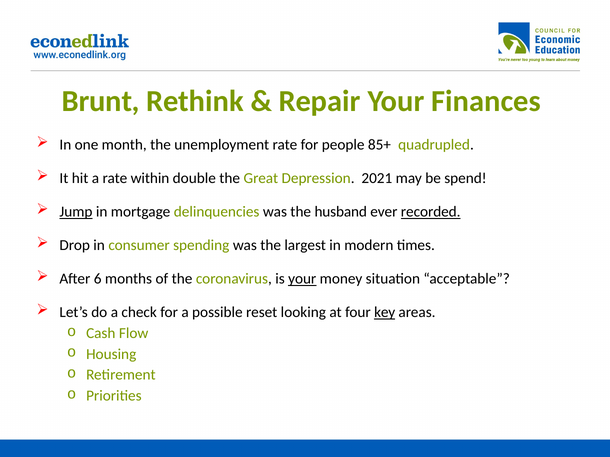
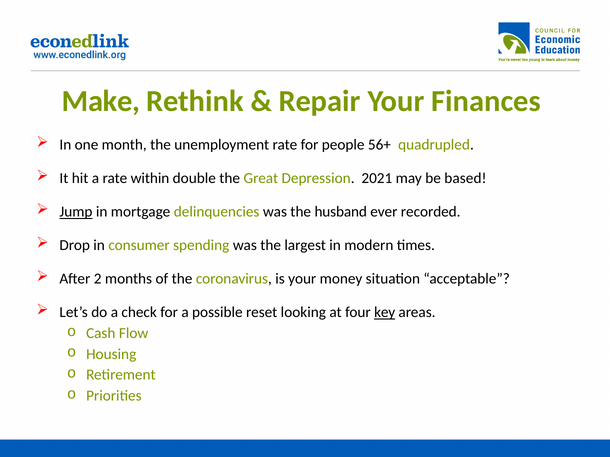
Brunt: Brunt -> Make (101, 101)
85+: 85+ -> 56+ (379, 145)
spend: spend -> based (465, 178)
recorded underline: present -> none (431, 212)
6: 6 -> 2 (98, 279)
your underline: present -> none (302, 279)
